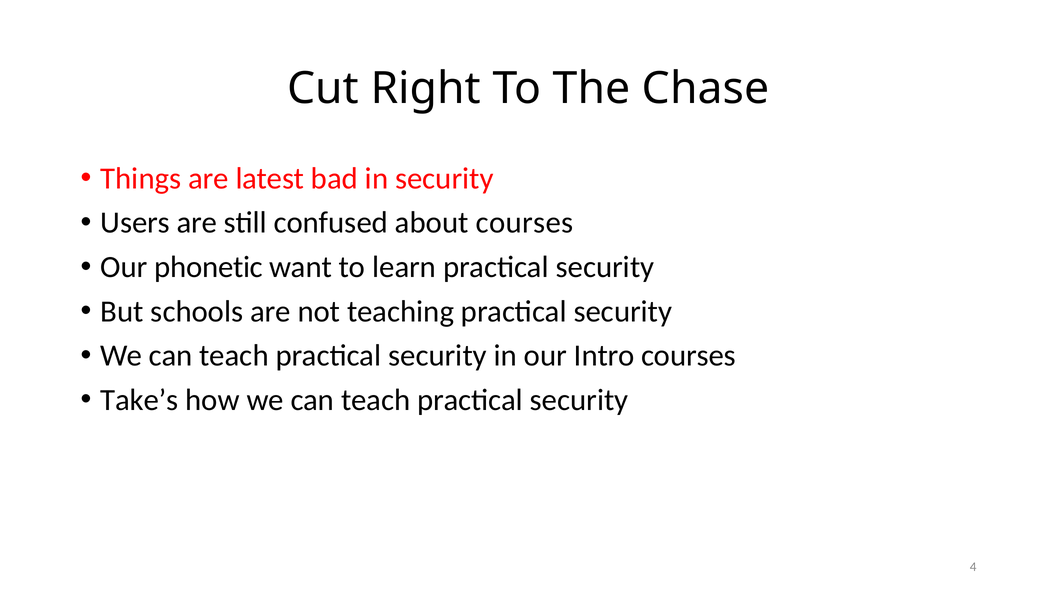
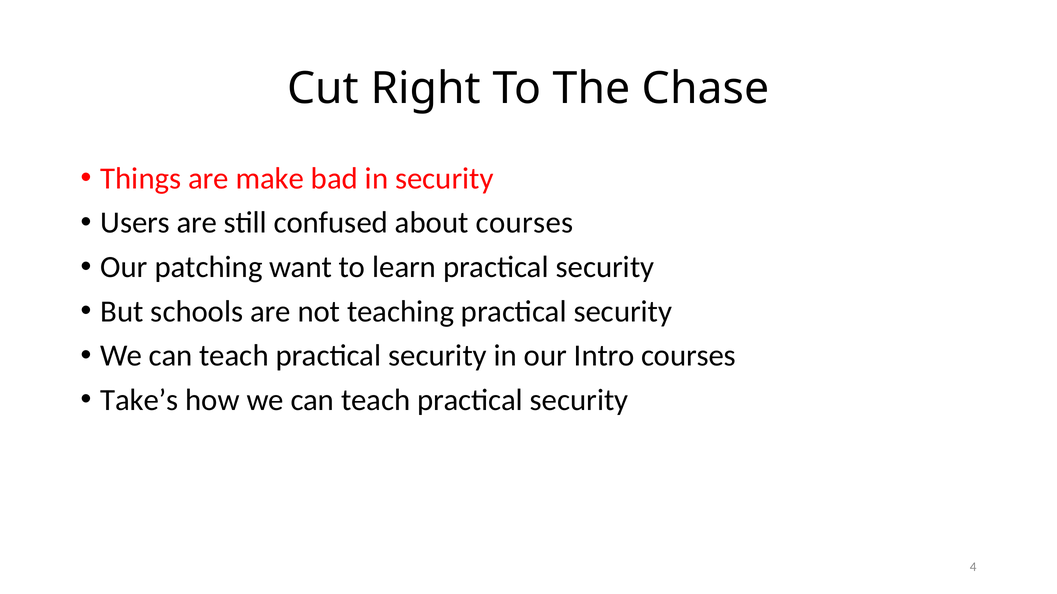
latest: latest -> make (270, 179)
phonetic: phonetic -> patching (209, 267)
